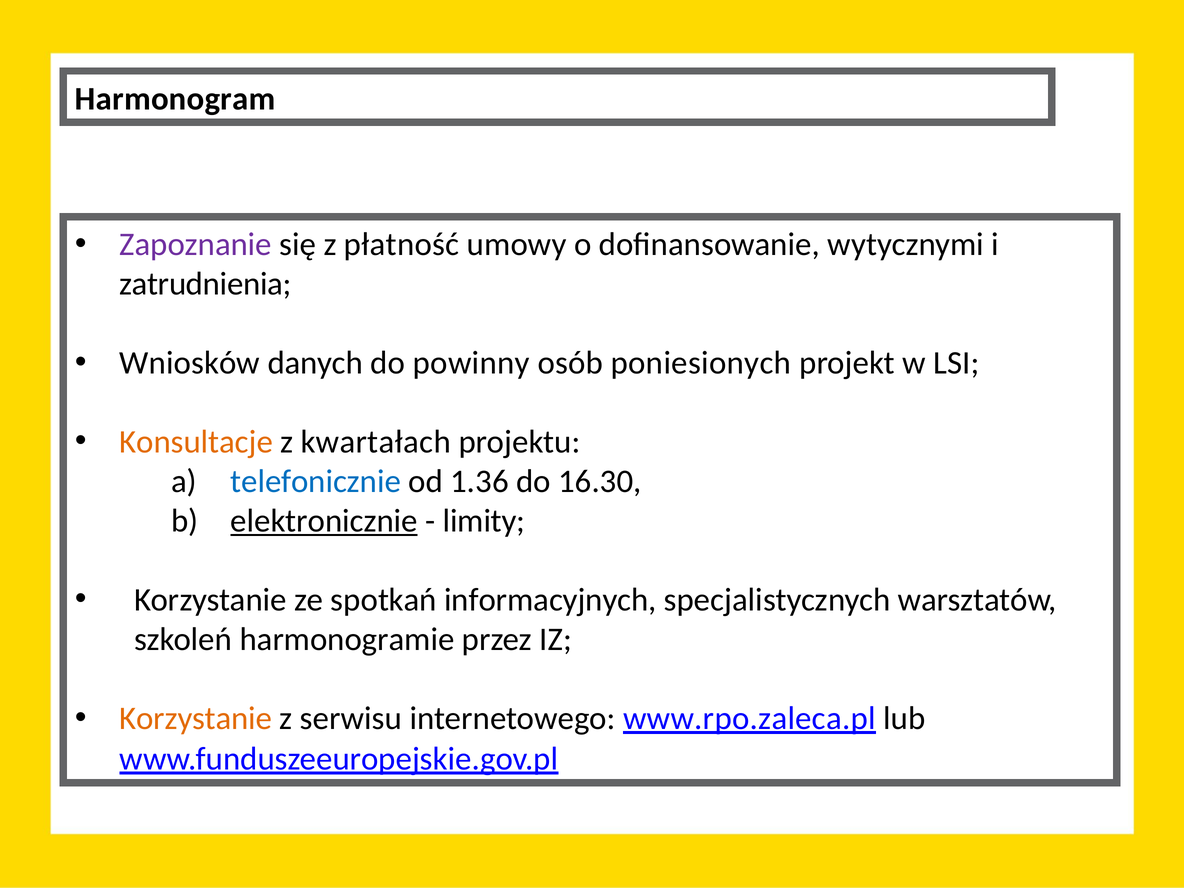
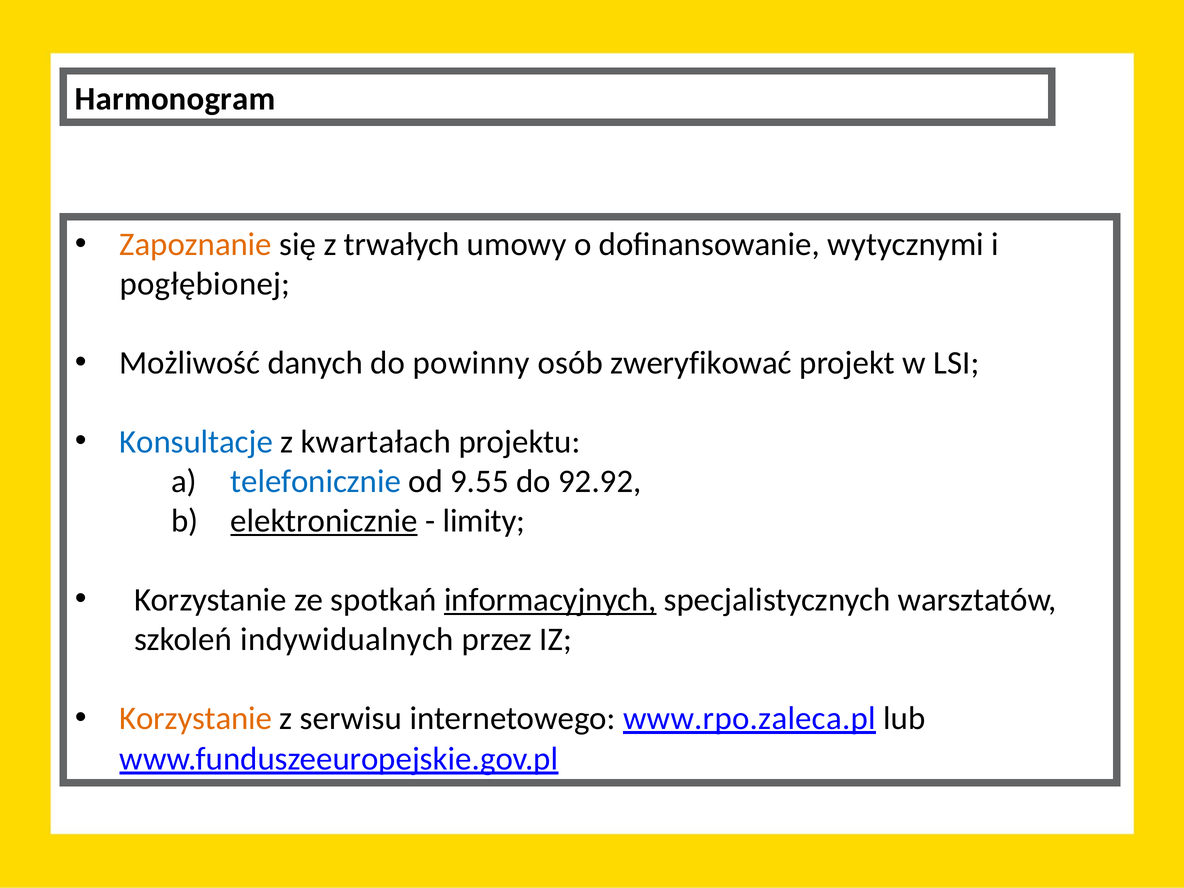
Zapoznanie colour: purple -> orange (196, 245)
płatność: płatność -> trwałych (402, 245)
zatrudnienia: zatrudnienia -> pogłębionej (205, 284)
Wniosków: Wniosków -> Możliwość (190, 363)
poniesionych: poniesionych -> zweryfikować (701, 363)
Konsultacje colour: orange -> blue (196, 442)
1.36: 1.36 -> 9.55 (479, 481)
16.30: 16.30 -> 92.92 (600, 481)
informacyjnych underline: none -> present (550, 600)
harmonogramie: harmonogramie -> indywidualnych (347, 639)
